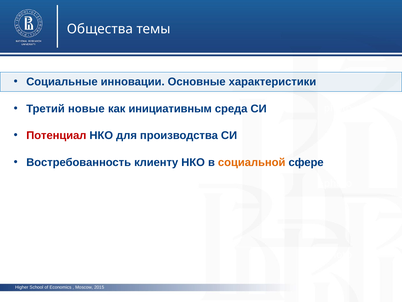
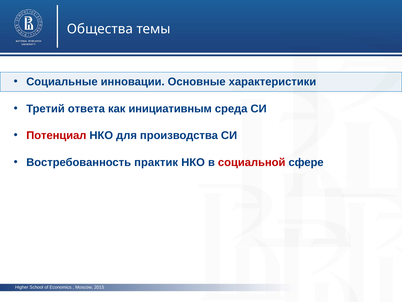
новые: новые -> ответа (86, 109)
клиенту: клиенту -> практик (156, 162)
социальной colour: orange -> red (252, 162)
